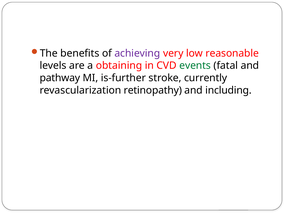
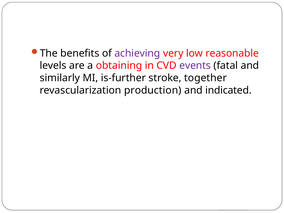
events colour: green -> purple (195, 66)
pathway: pathway -> similarly (60, 78)
currently: currently -> together (206, 78)
retinopathy: retinopathy -> production (153, 90)
including: including -> indicated (228, 90)
